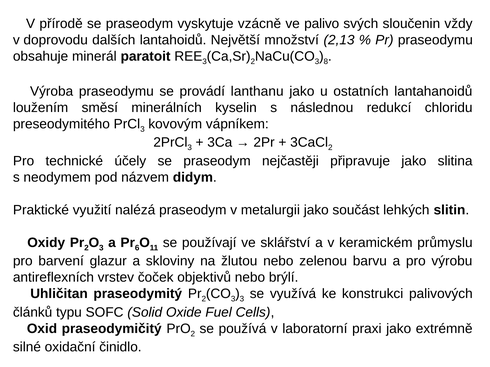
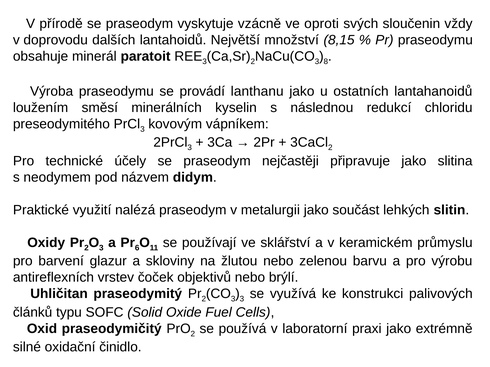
palivo: palivo -> oproti (322, 24)
2,13: 2,13 -> 8,15 (339, 40)
